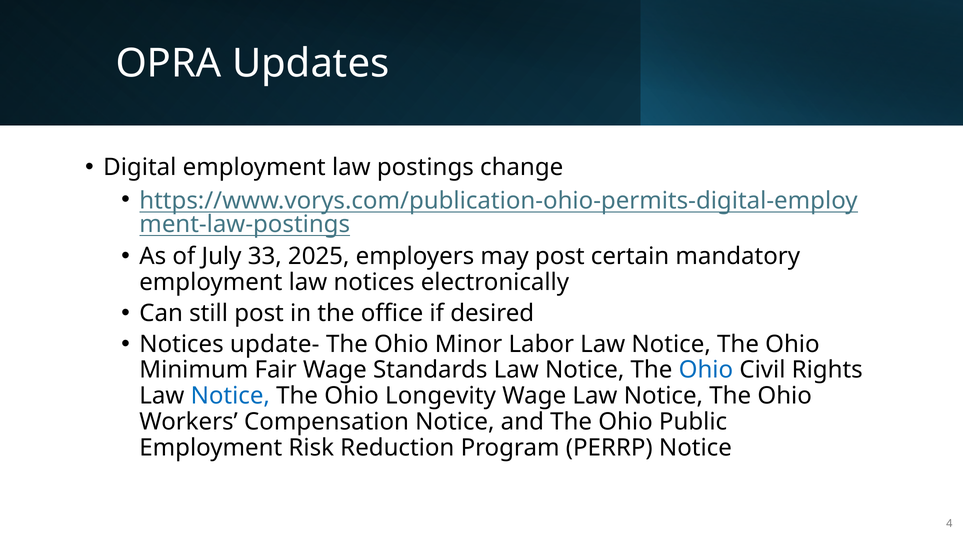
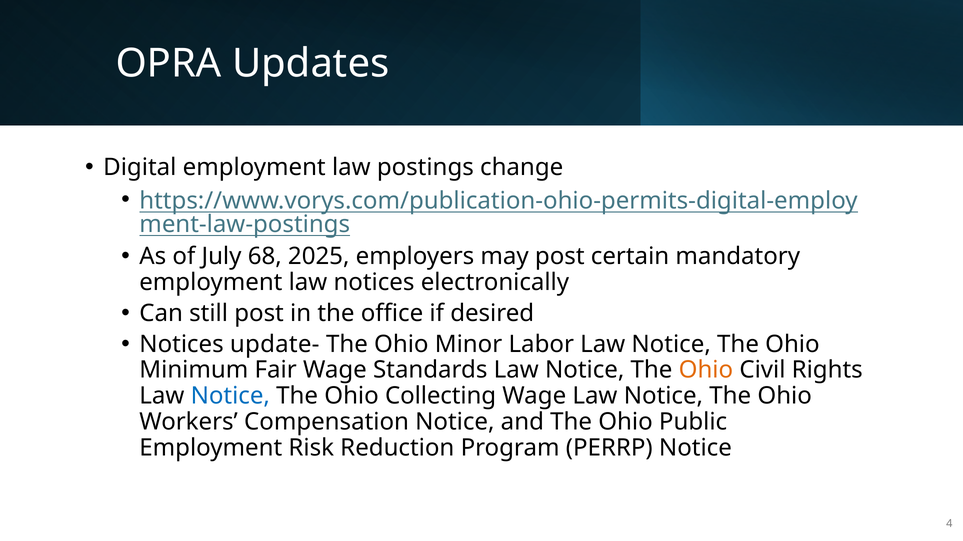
33: 33 -> 68 (265, 257)
Ohio colour: blue -> orange (706, 371)
Longevity: Longevity -> Collecting (441, 397)
